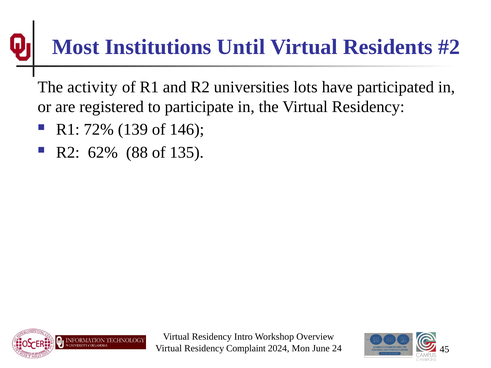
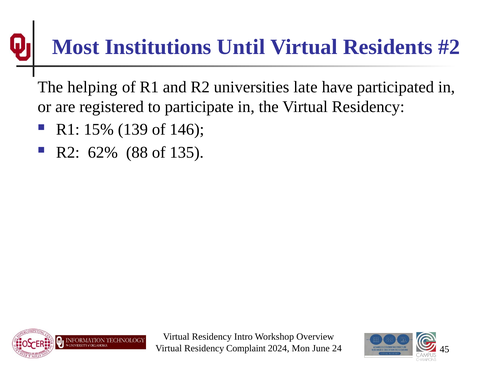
activity: activity -> helping (92, 87)
lots: lots -> late (305, 87)
72%: 72% -> 15% (99, 130)
